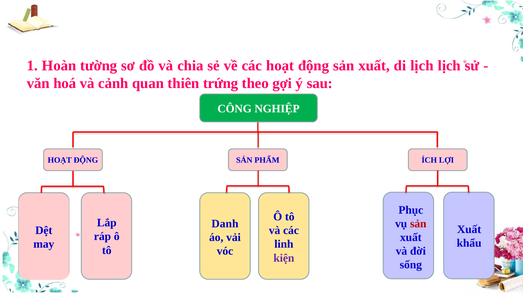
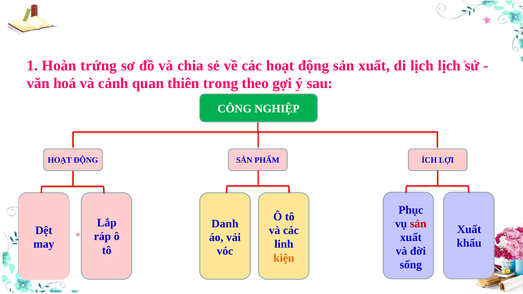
tường: tường -> trứng (99, 66)
trứng: trứng -> trong (221, 83)
kiện colour: purple -> orange (284, 258)
